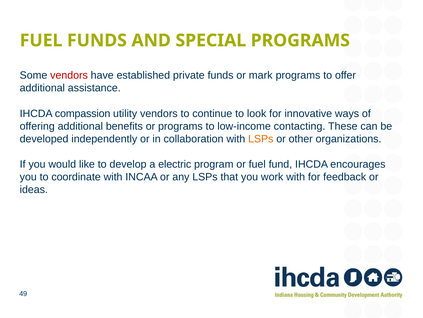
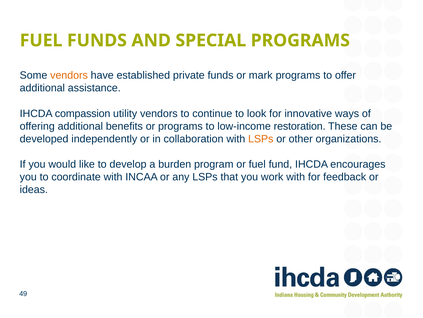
vendors colour: red -> orange (69, 75)
contacting: contacting -> restoration (300, 126)
electric: electric -> burden (175, 164)
